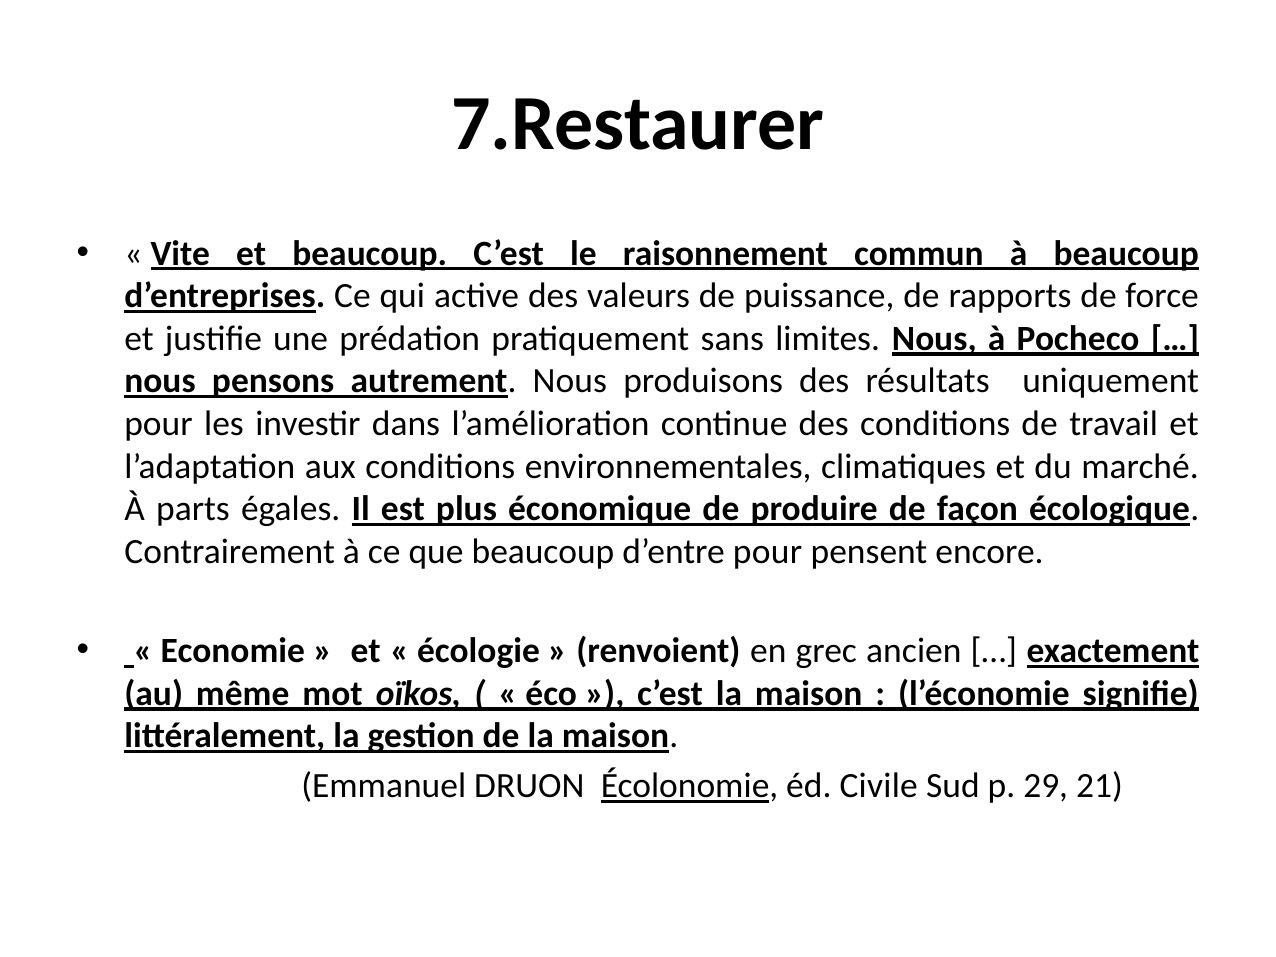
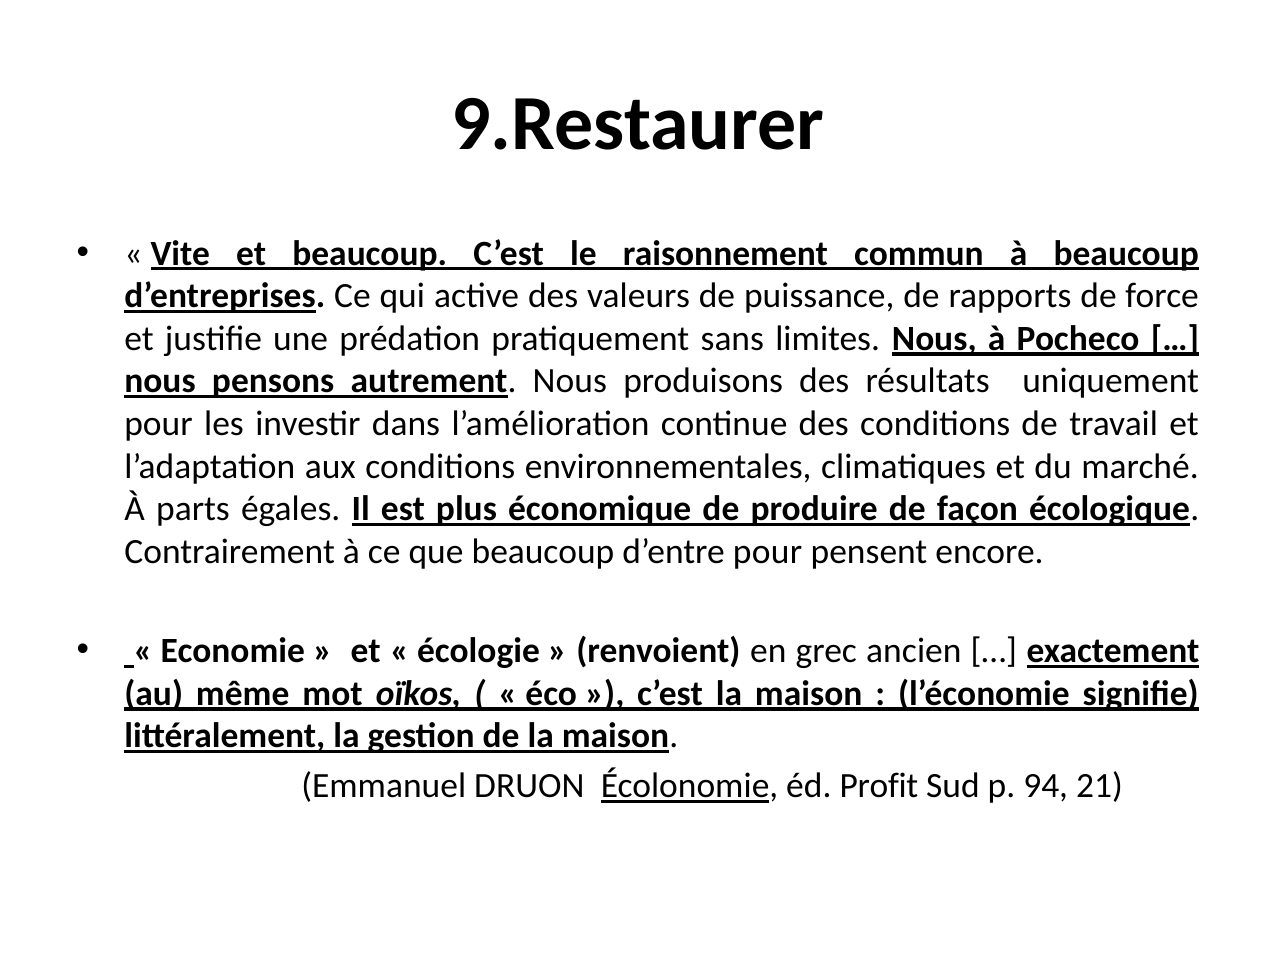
7.Restaurer: 7.Restaurer -> 9.Restaurer (638, 124)
Civile: Civile -> Profit (879, 786)
29: 29 -> 94 (1046, 786)
